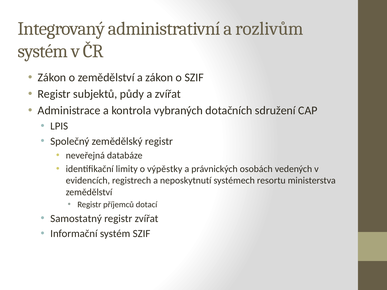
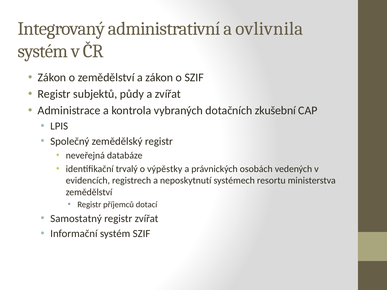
rozlivům: rozlivům -> ovlivnila (269, 29)
sdružení: sdružení -> zkušební (275, 111)
limity: limity -> trvalý (127, 169)
